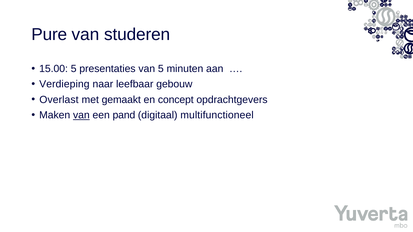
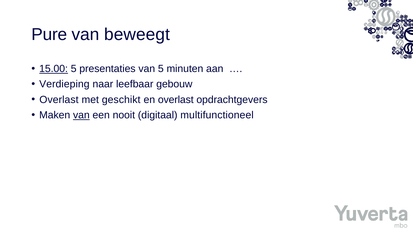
studeren: studeren -> beweegt (137, 35)
15.00 underline: none -> present (54, 69)
gemaakt: gemaakt -> geschikt (121, 100)
en concept: concept -> overlast (176, 100)
pand: pand -> nooit (124, 115)
